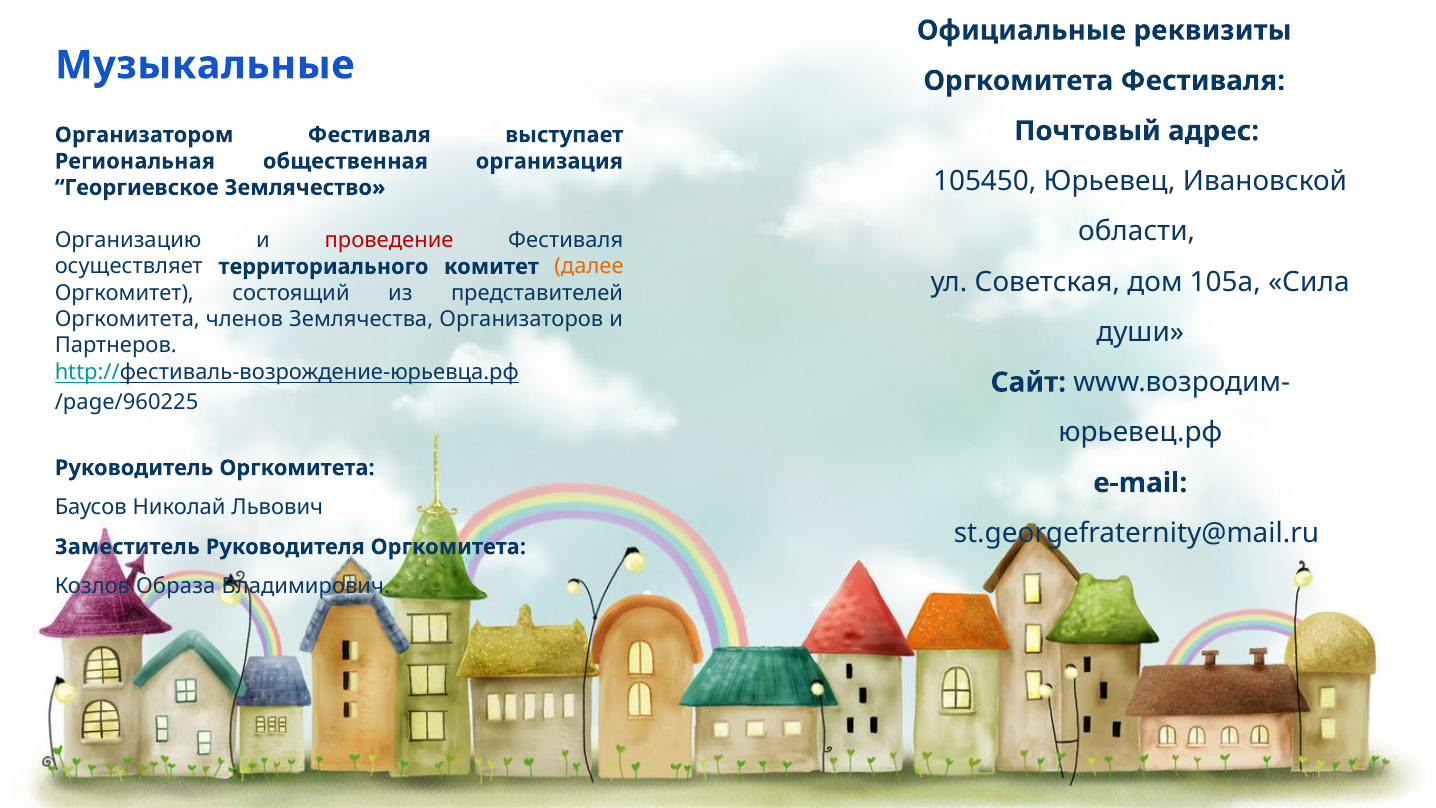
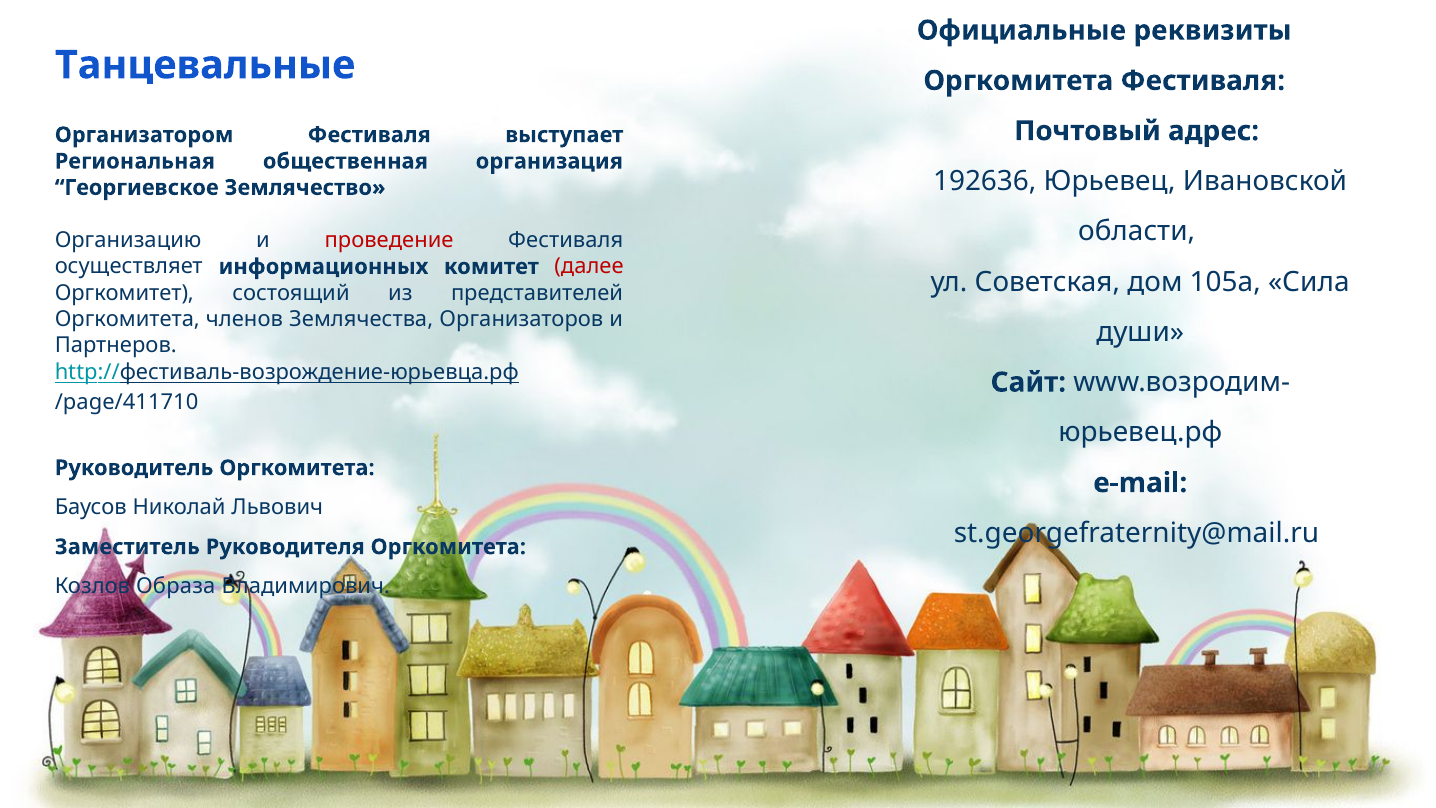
Музыкальные: Музыкальные -> Танцевальные (205, 65)
105450: 105450 -> 192636 (985, 181)
территориального: территориального -> информационных (323, 267)
далее colour: orange -> red (589, 267)
/page/960225: /page/960225 -> /page/411710 (127, 402)
